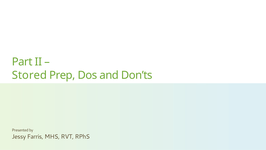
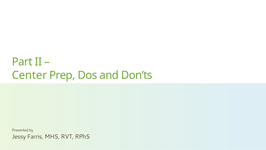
Stored: Stored -> Center (29, 75)
